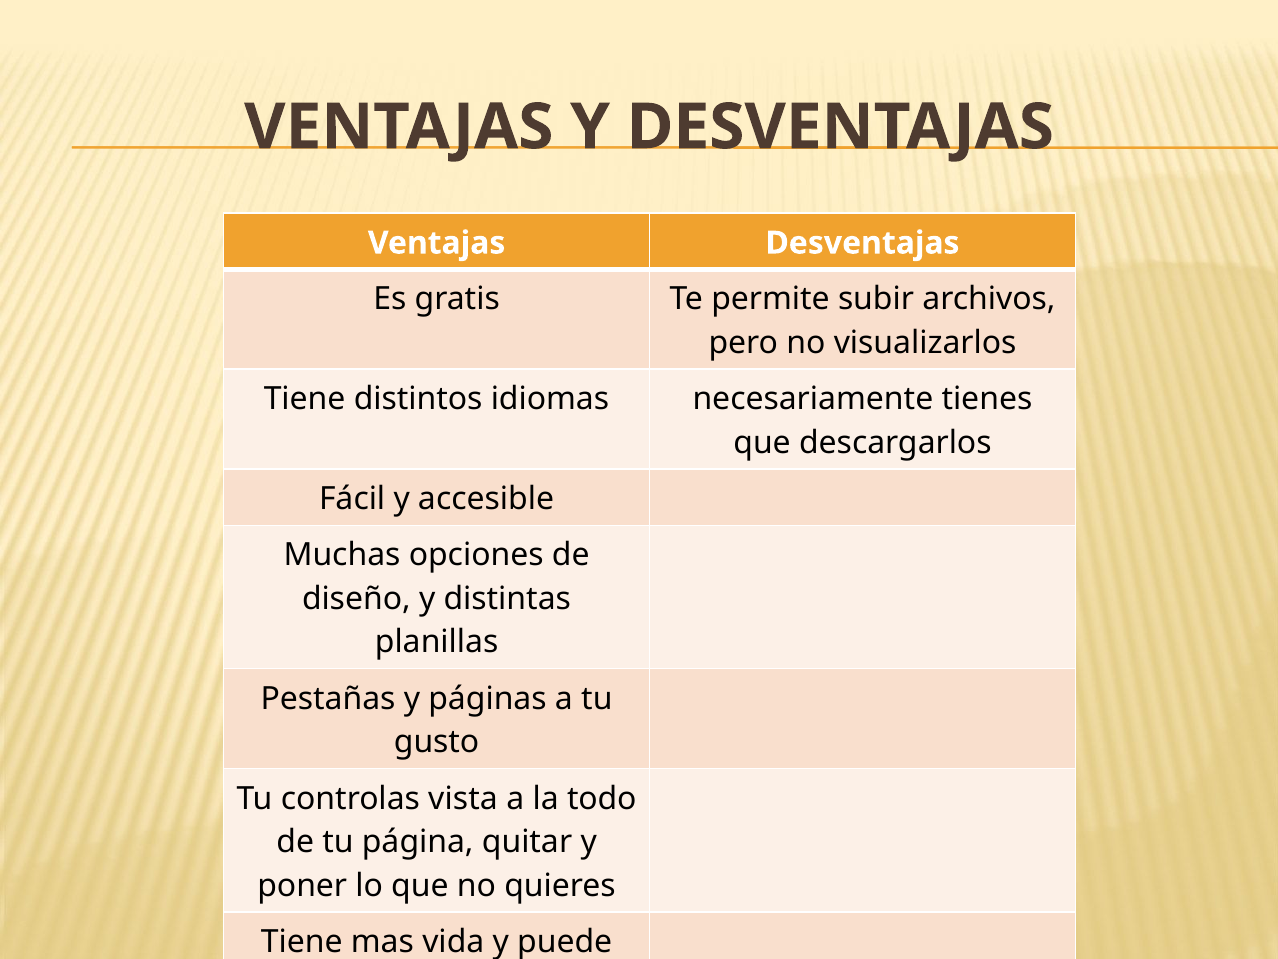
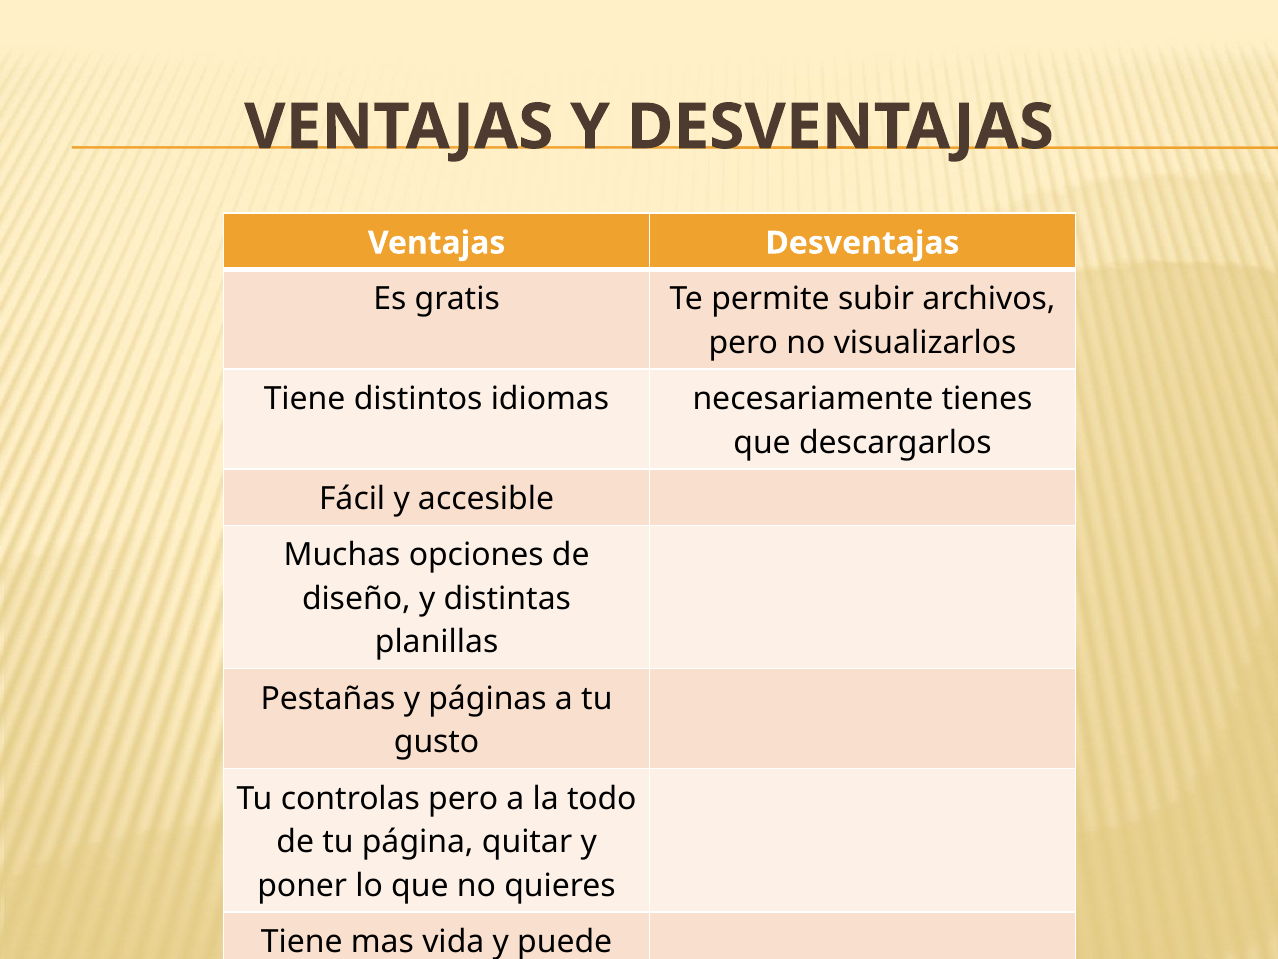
controlas vista: vista -> pero (463, 798)
